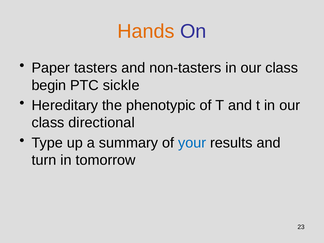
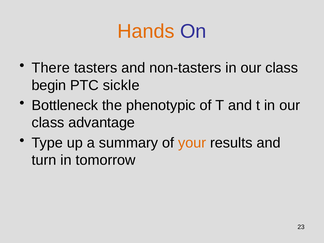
Paper: Paper -> There (51, 68)
Hereditary: Hereditary -> Bottleneck (65, 105)
directional: directional -> advantage (102, 123)
your colour: blue -> orange (192, 143)
